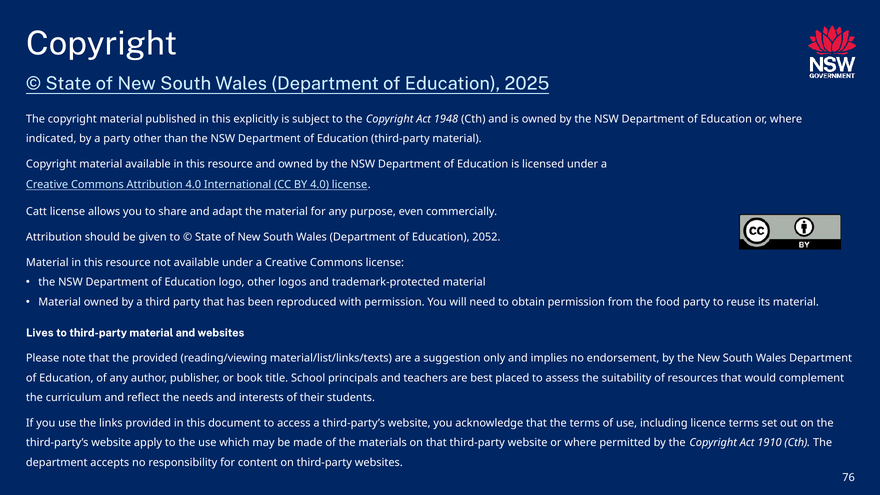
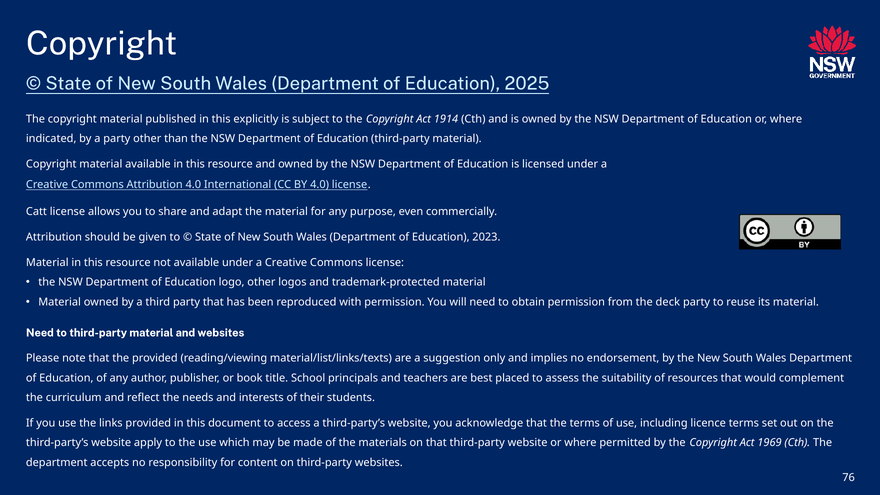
1948: 1948 -> 1914 (446, 119)
2052: 2052 -> 2023 (486, 237)
food: food -> deck (668, 302)
Lives: Lives -> Need (40, 333)
1910: 1910 -> 1969 (769, 443)
